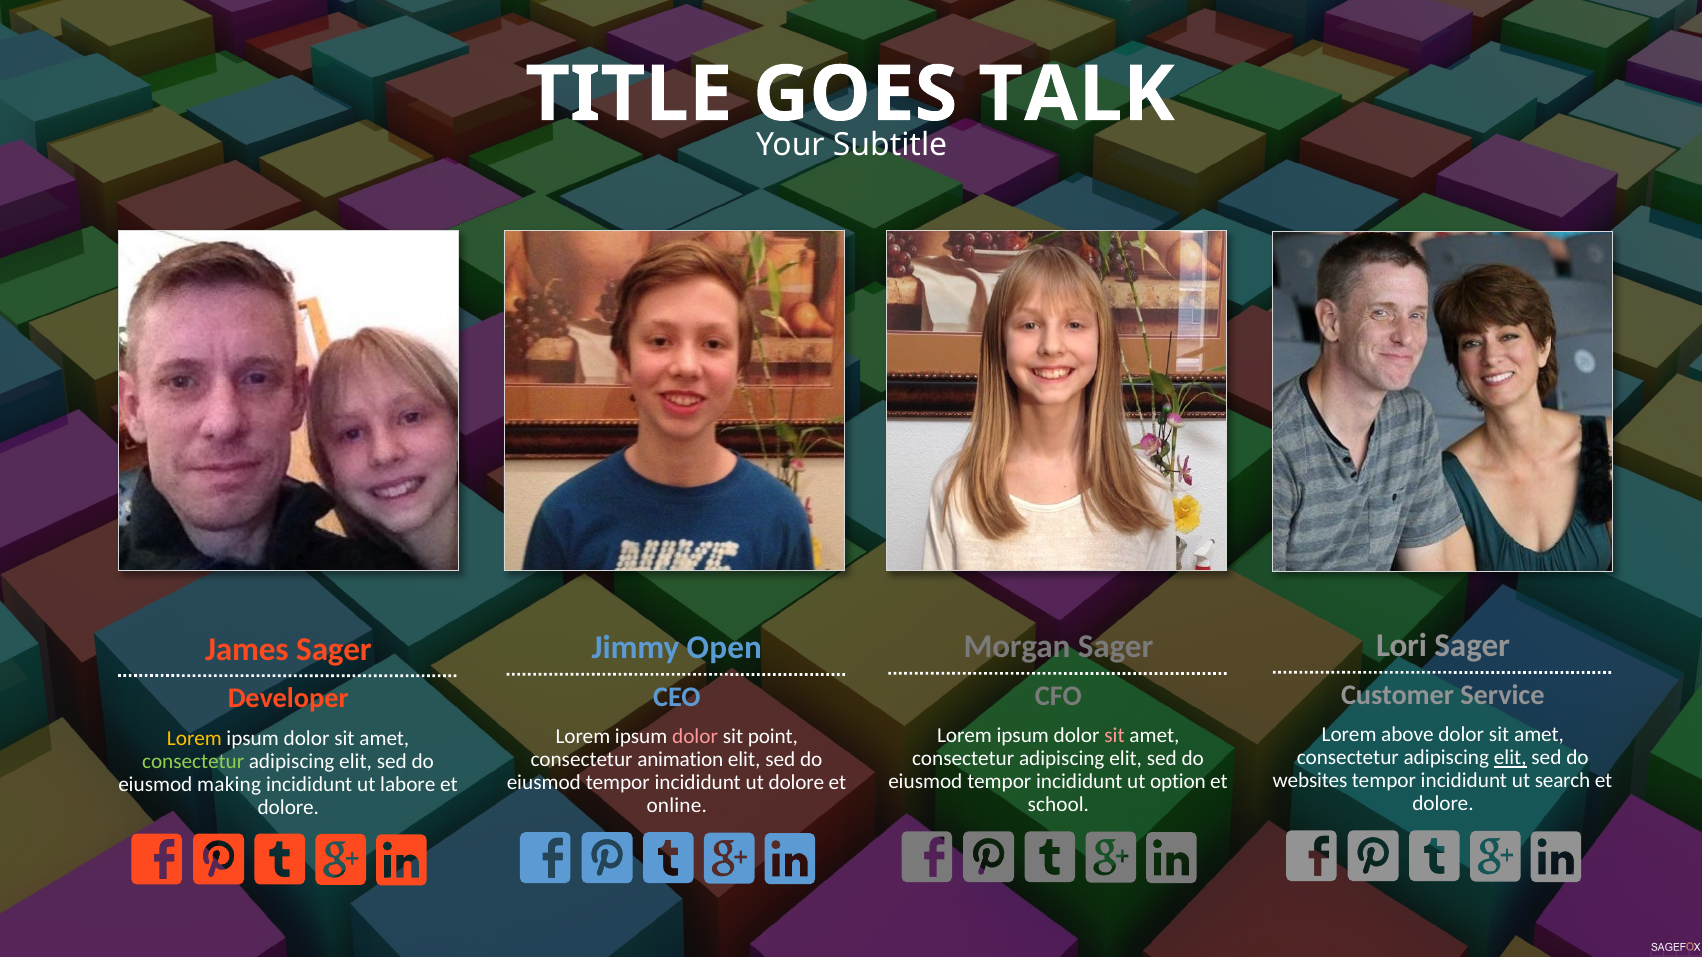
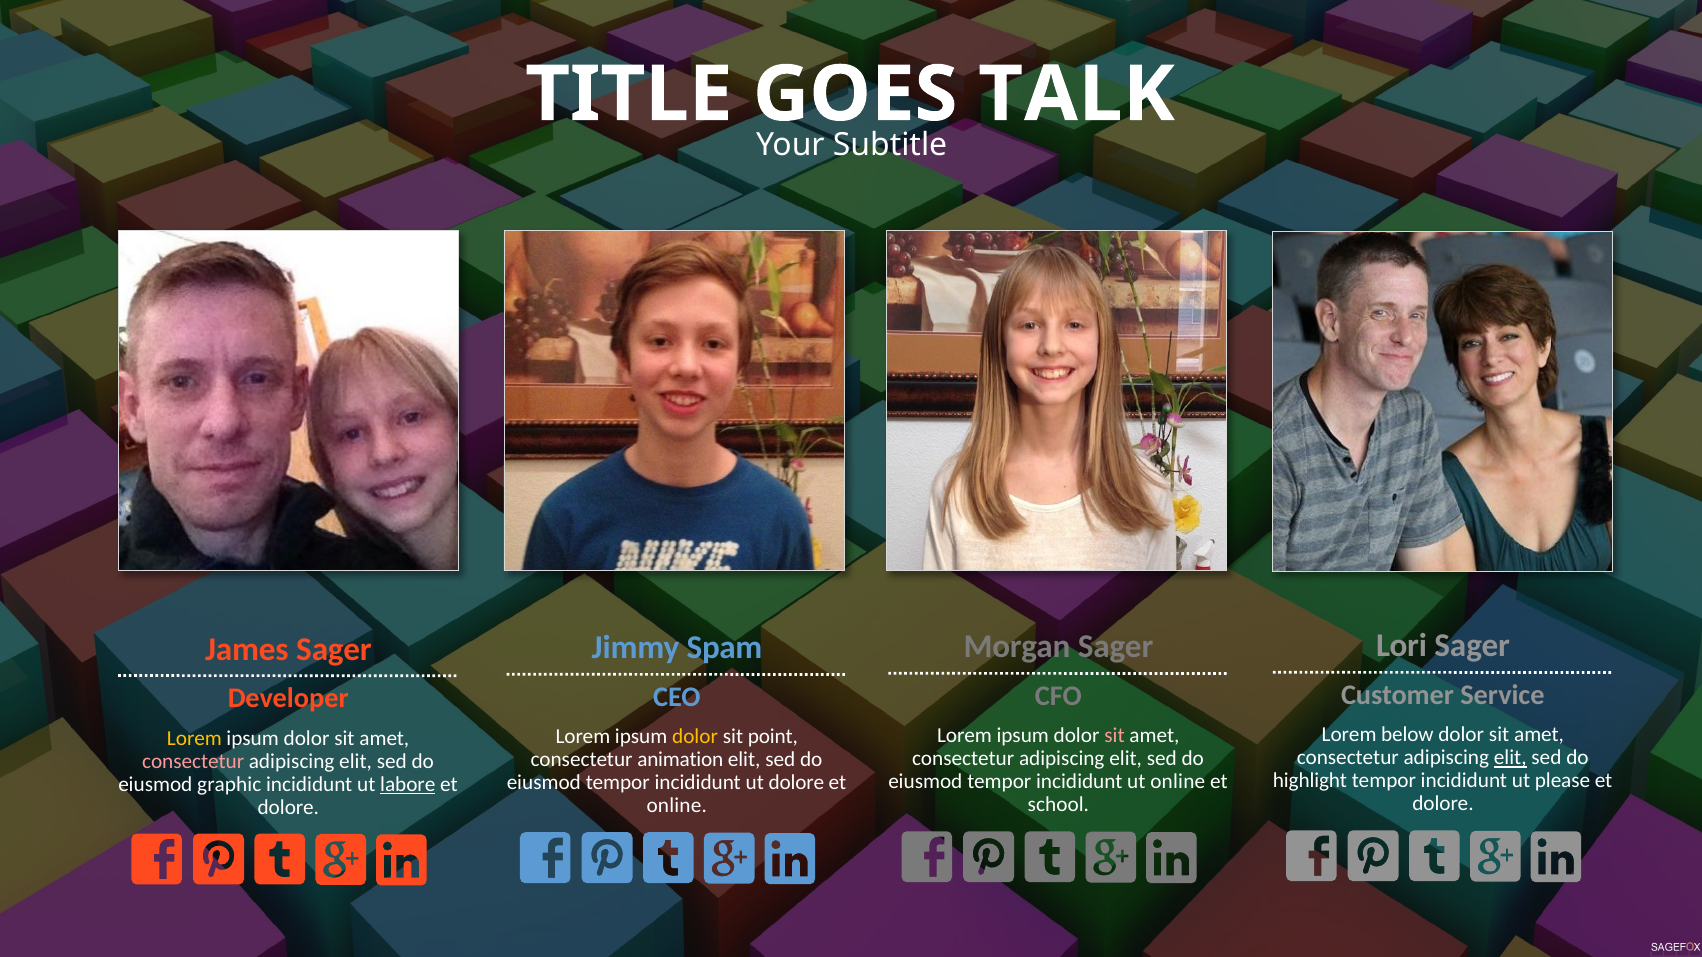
Open: Open -> Spam (725, 648)
above: above -> below (1407, 735)
dolor colour: pink -> yellow (695, 737)
consectetur colour: light green -> pink (193, 761)
websites: websites -> highlight (1310, 781)
search: search -> please (1563, 781)
ut option: option -> online (1178, 782)
making: making -> graphic (229, 784)
labore underline: none -> present (408, 784)
